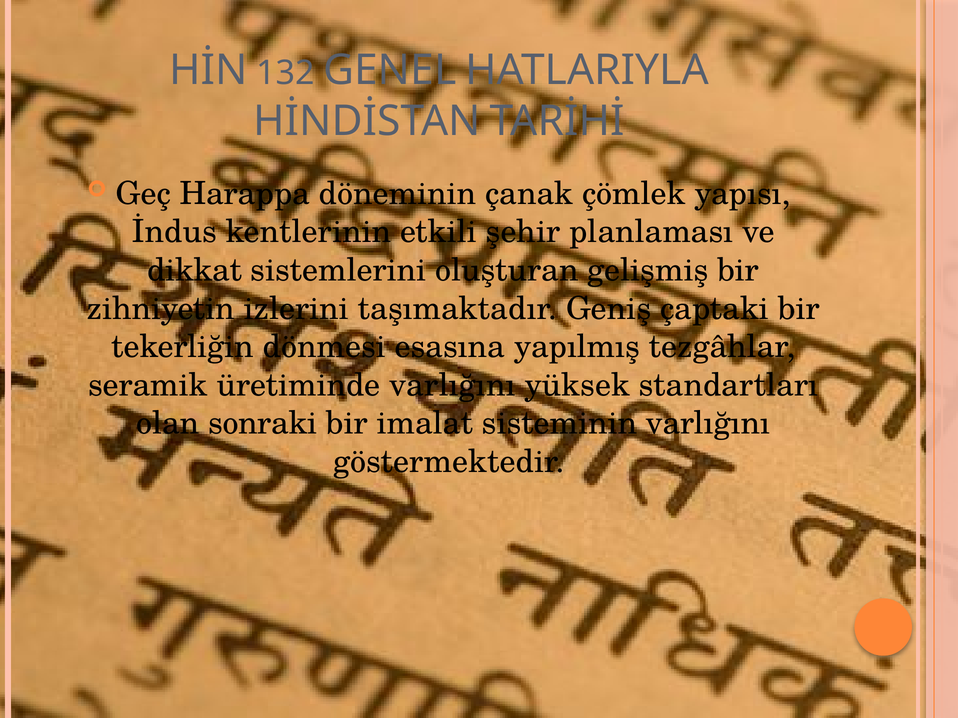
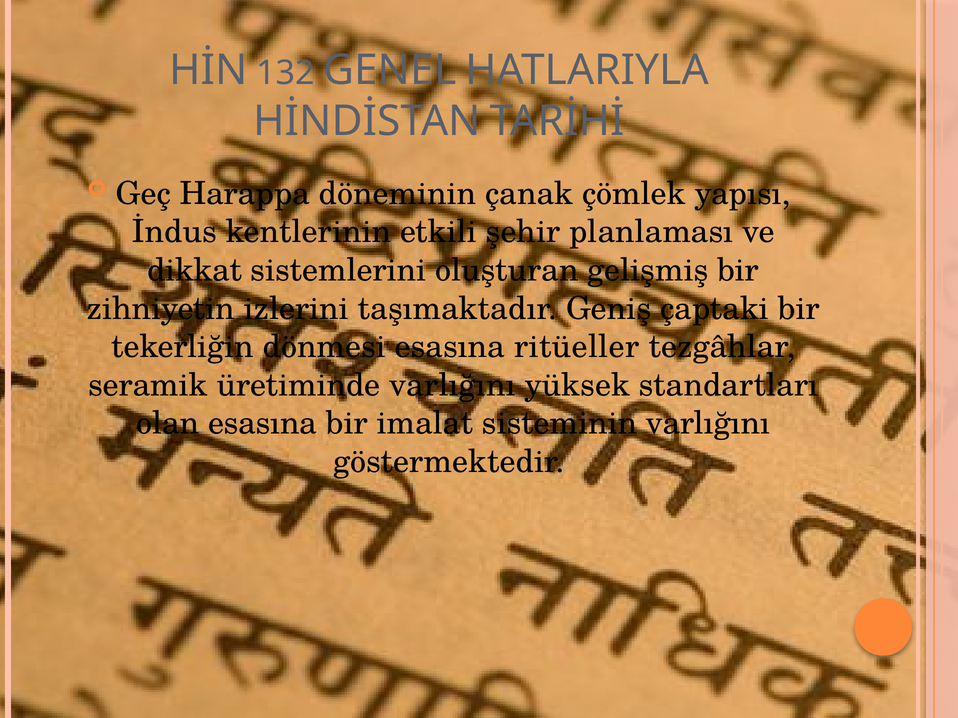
yapılmış: yapılmış -> ritüeller (577, 347)
olan sonraki: sonraki -> esasına (263, 424)
